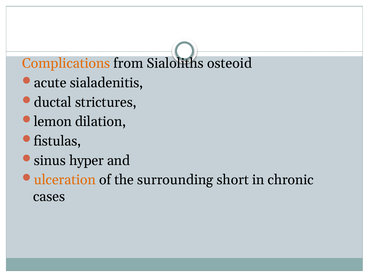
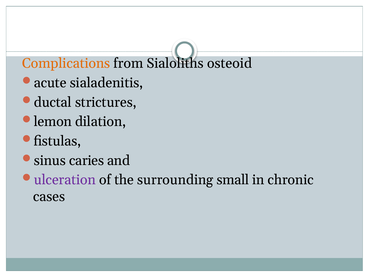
hyper: hyper -> caries (87, 160)
ulceration colour: orange -> purple (65, 180)
short: short -> small (233, 180)
